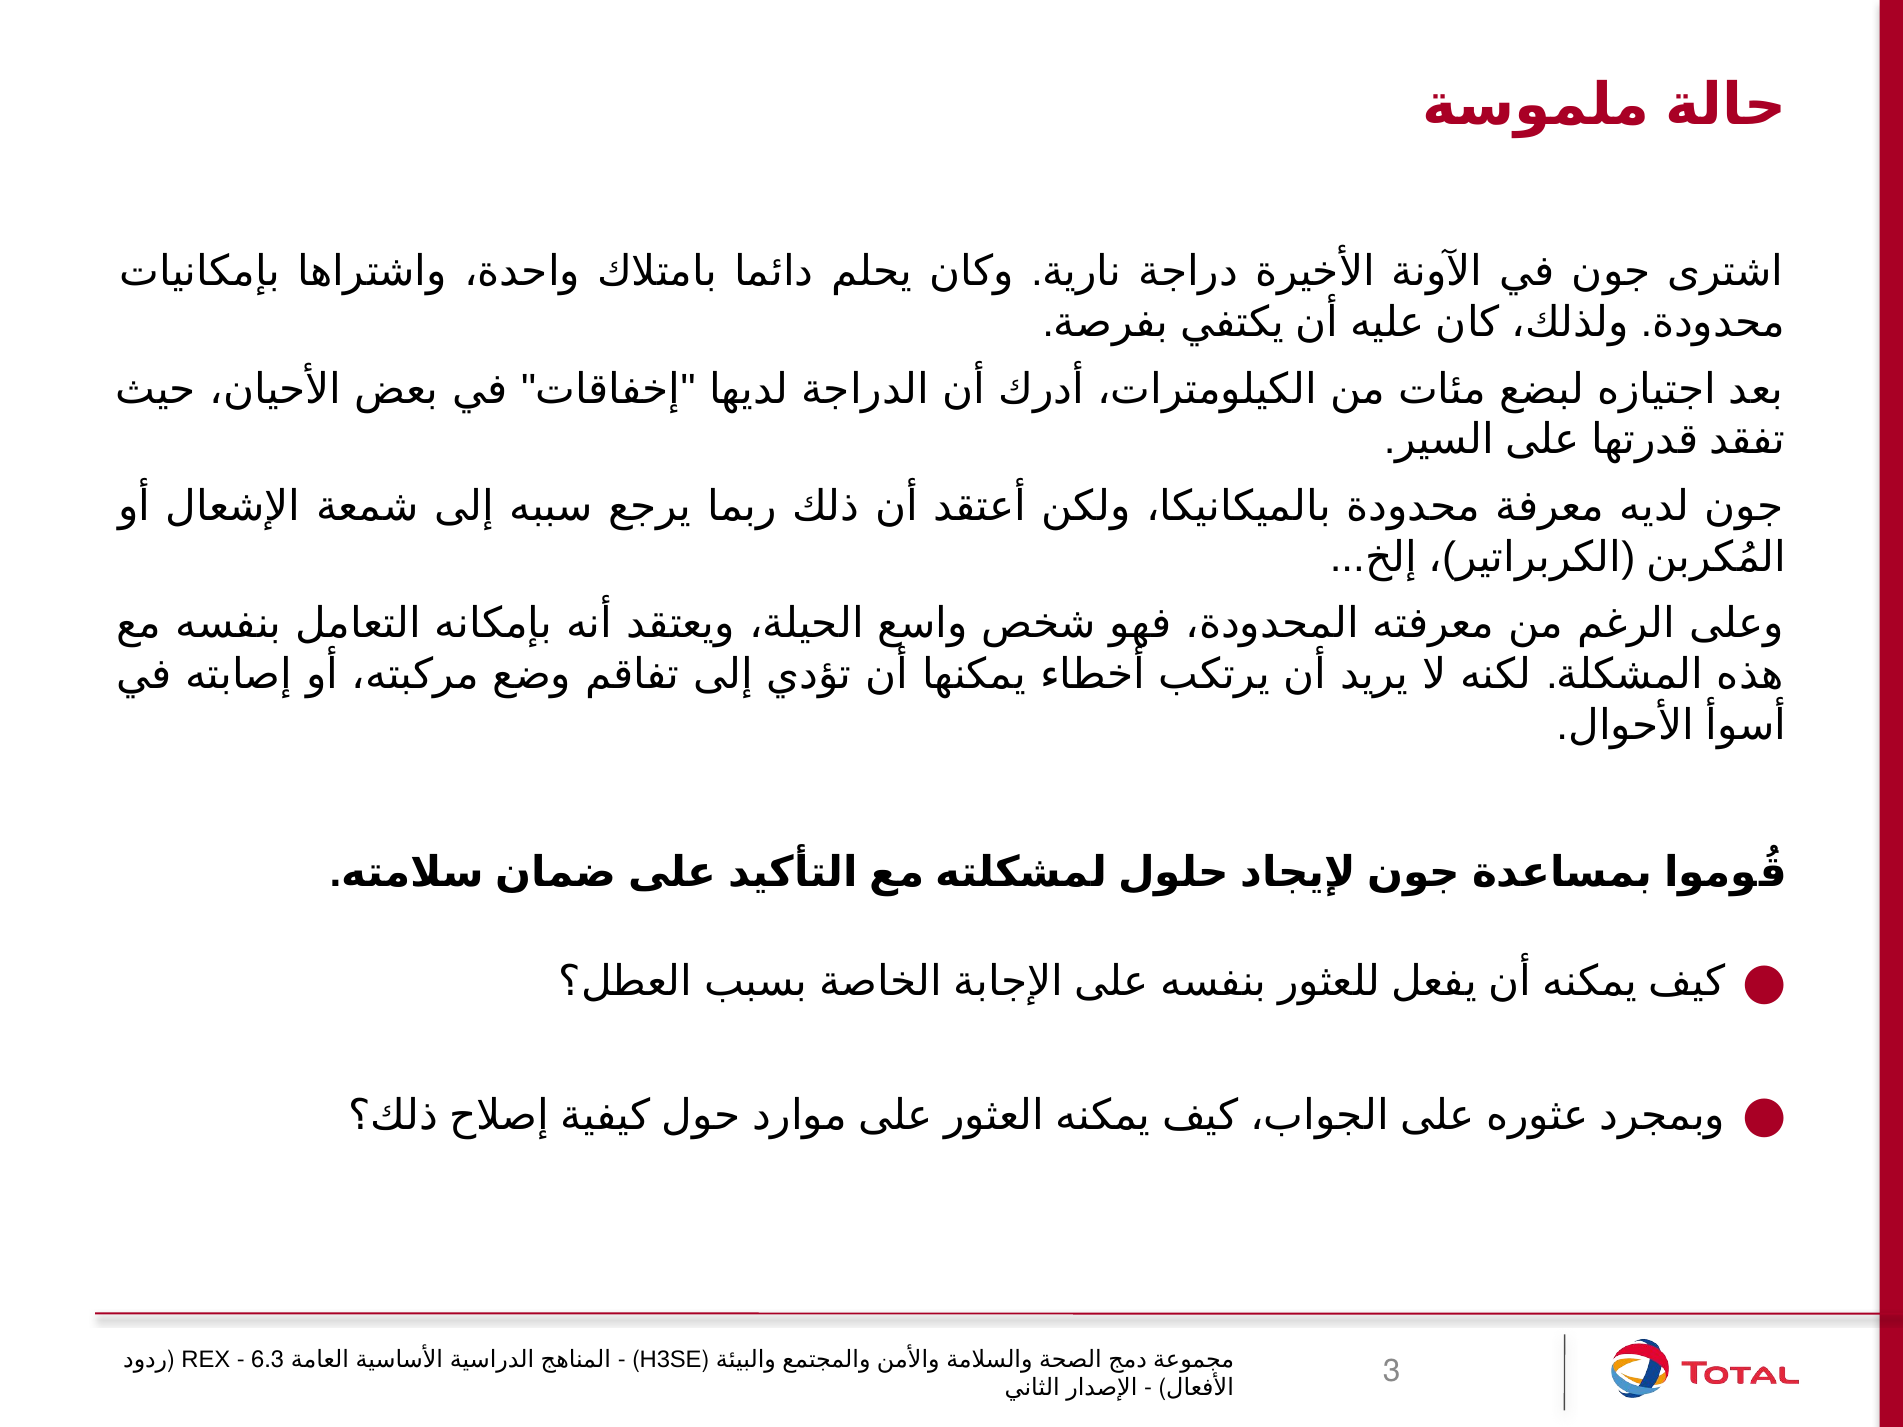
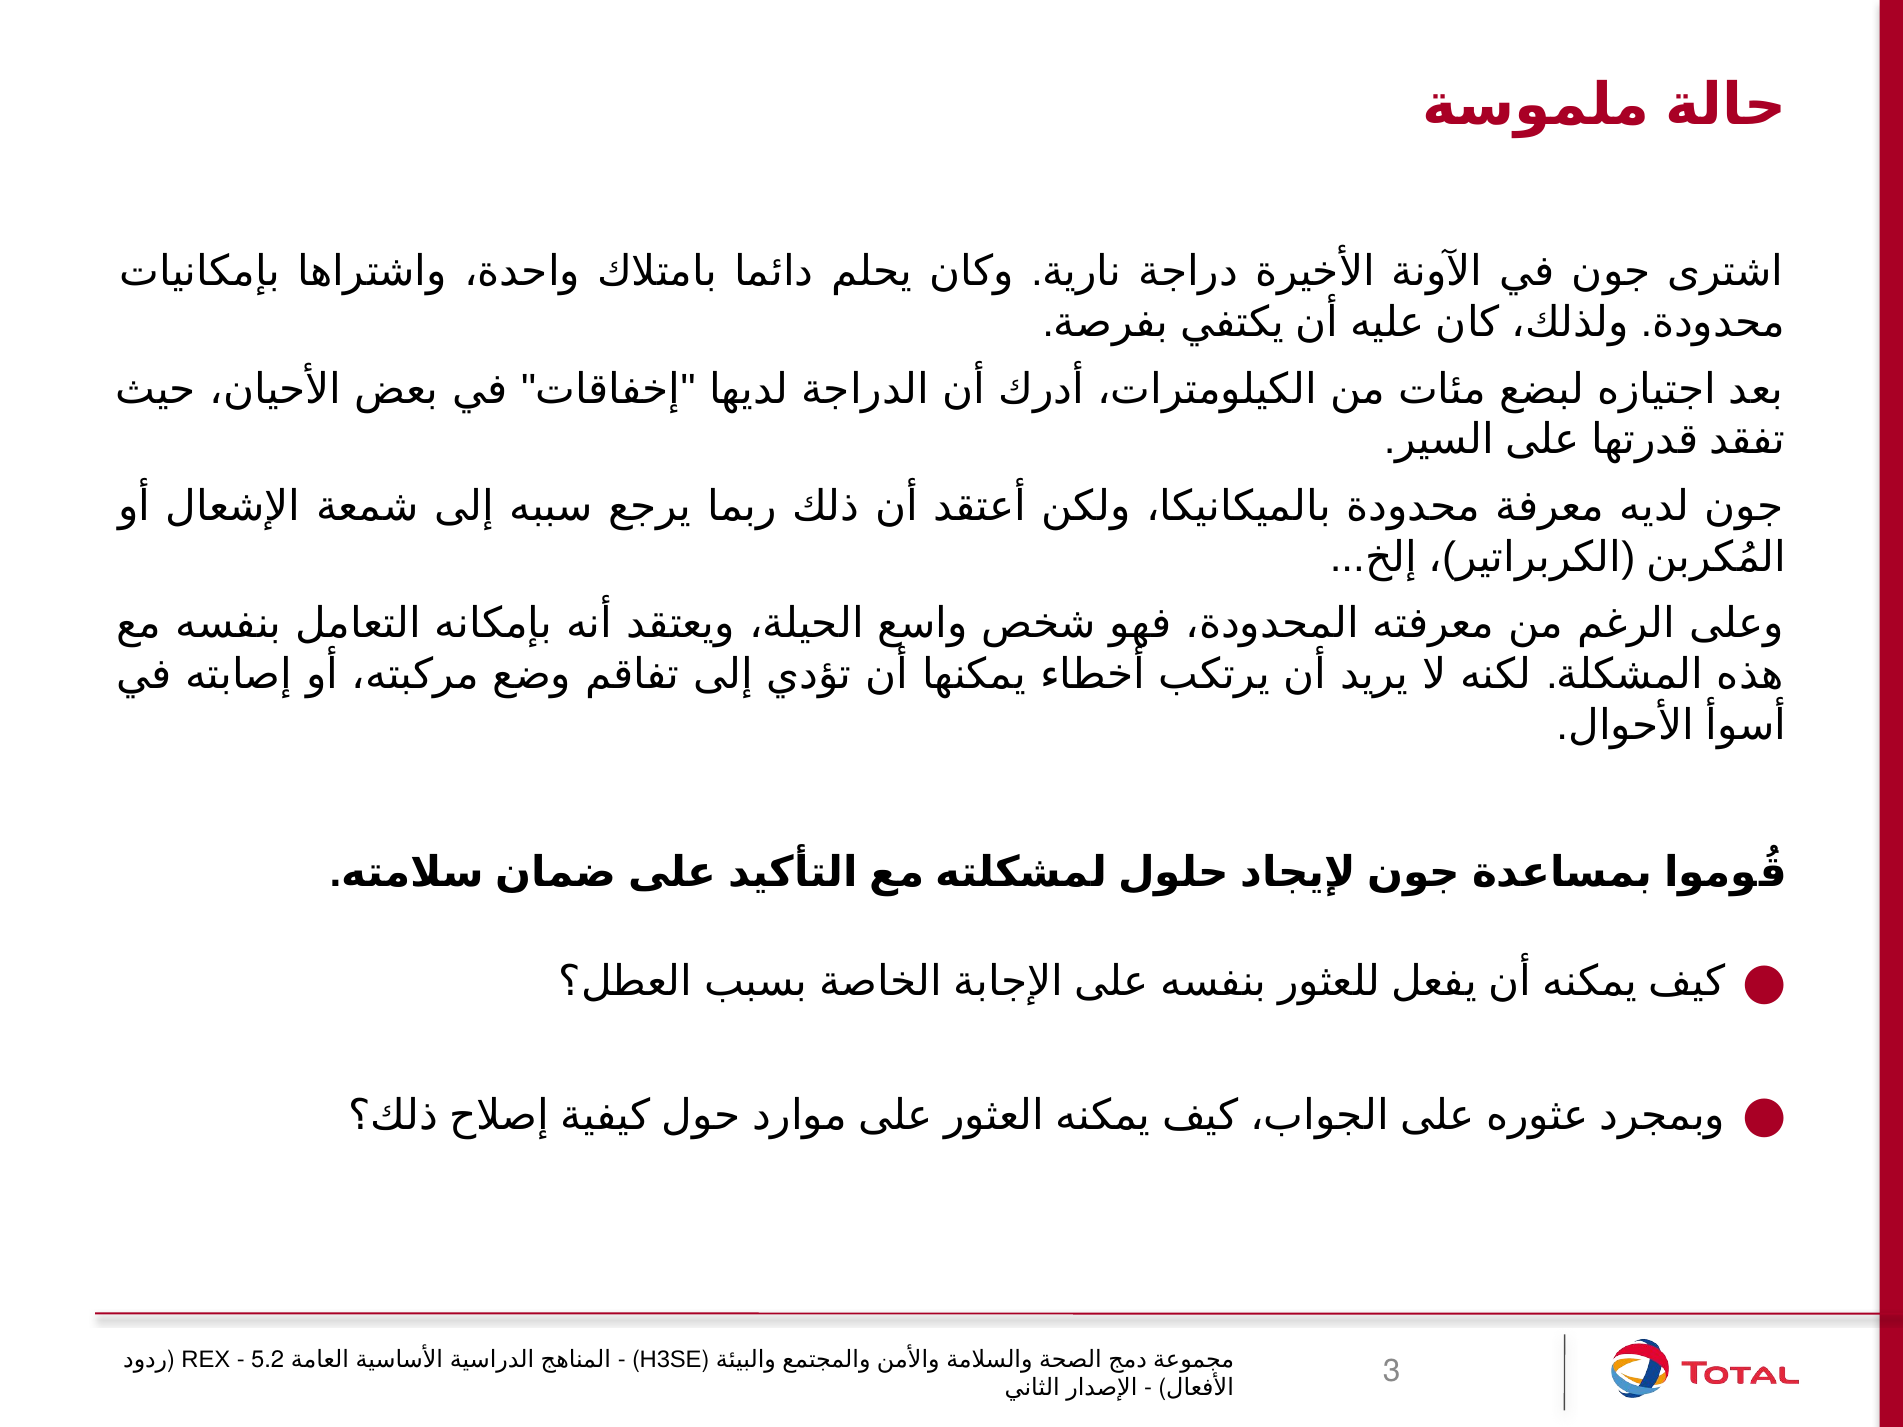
6.3: 6.3 -> 5.2 (268, 1360)
